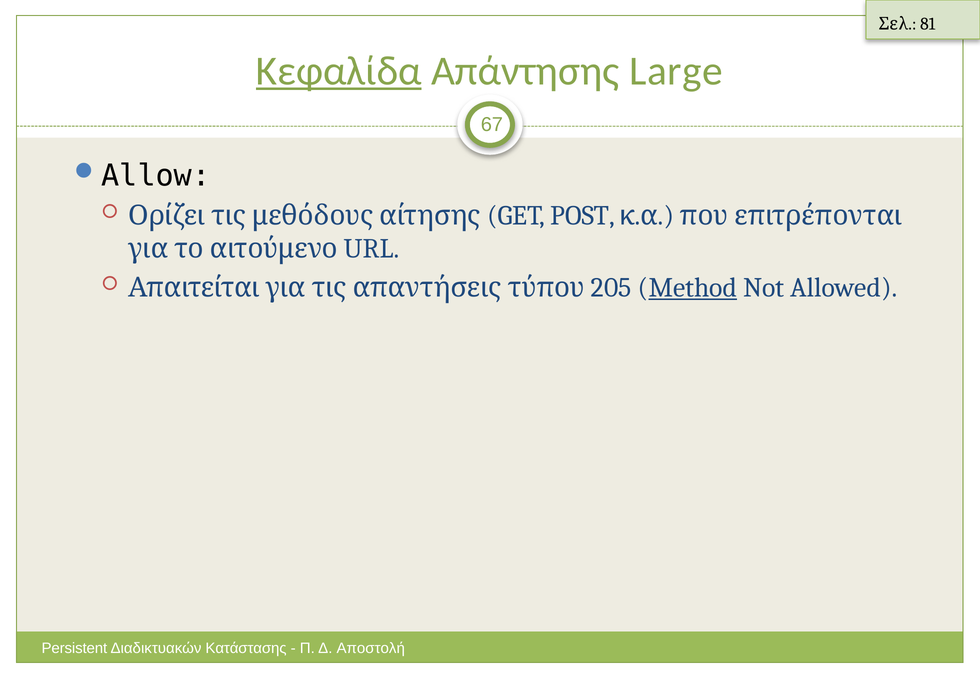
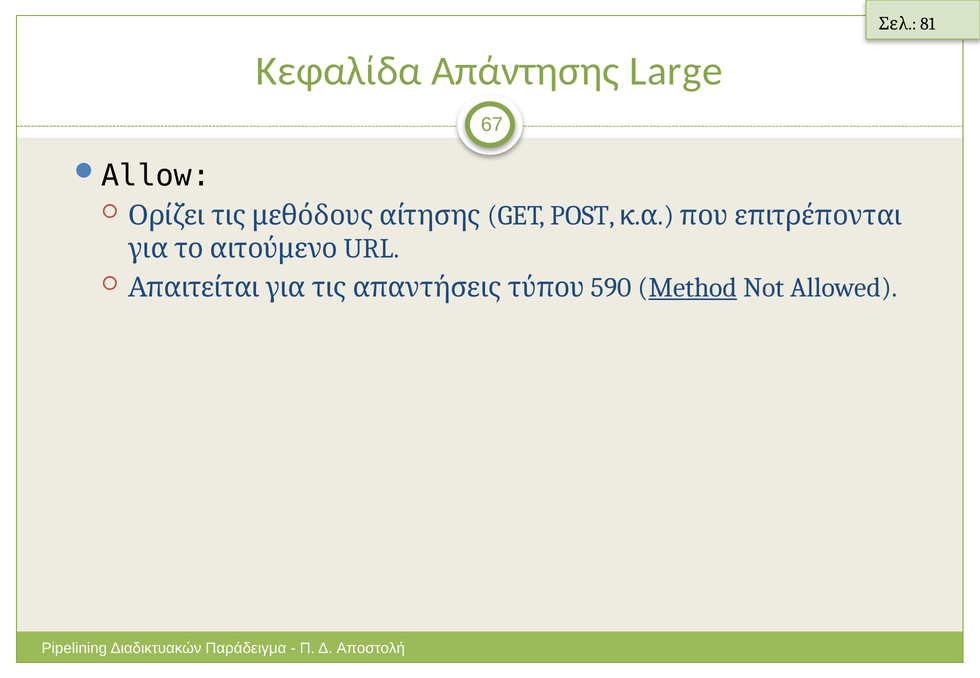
Κεφαλίδα underline: present -> none (339, 71)
205: 205 -> 590 (611, 288)
Persistent: Persistent -> Pipelining (74, 649)
Κατάστασης: Κατάστασης -> Παράδειγμα (246, 649)
